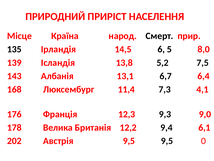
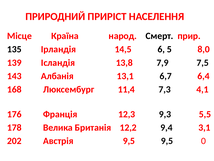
5,2: 5,2 -> 7,9 (163, 63)
9,0: 9,0 -> 5,5 (205, 114)
6,1: 6,1 -> 3,1 (204, 127)
